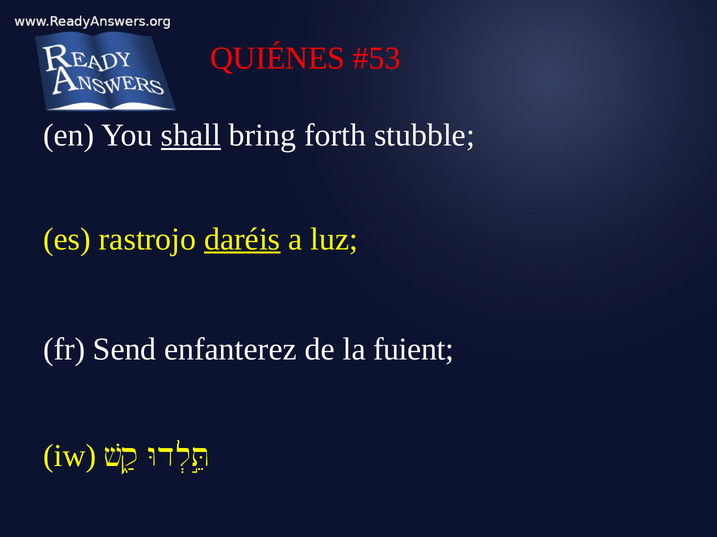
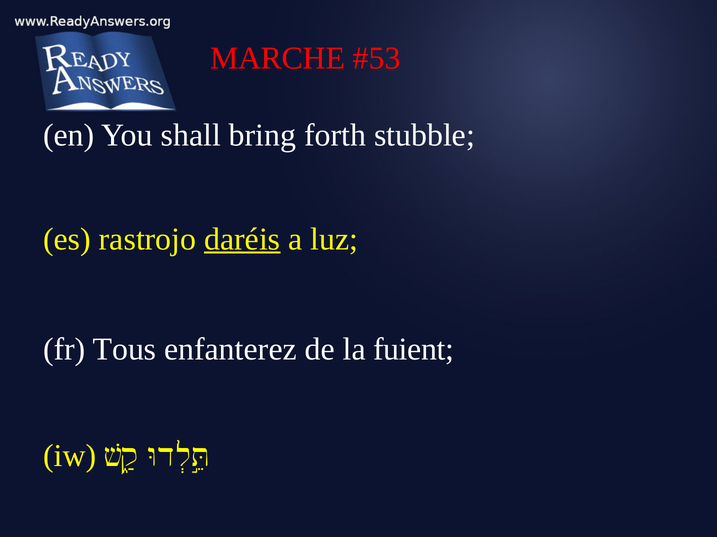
QUIÉNES: QUIÉNES -> MARCHE (278, 58)
shall underline: present -> none (191, 135)
Send: Send -> Tous (125, 350)
